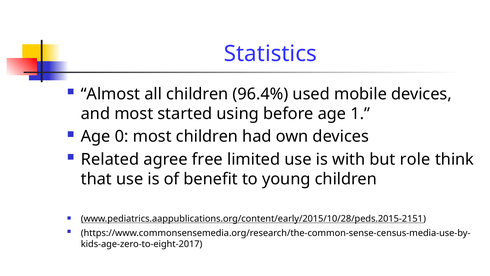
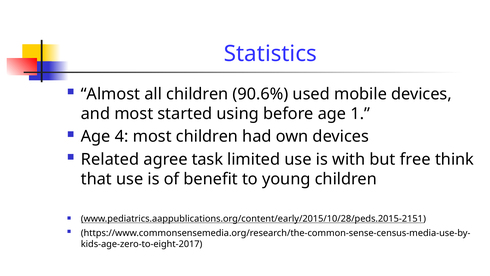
96.4%: 96.4% -> 90.6% (261, 94)
0: 0 -> 4 (122, 136)
free: free -> task (207, 159)
role: role -> free (415, 159)
